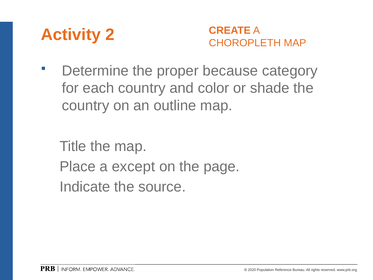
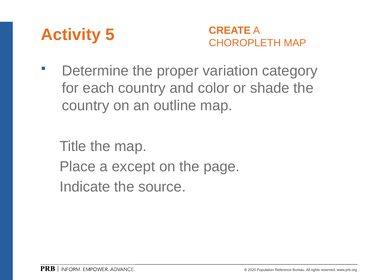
2: 2 -> 5 (110, 35)
because: because -> variation (230, 71)
